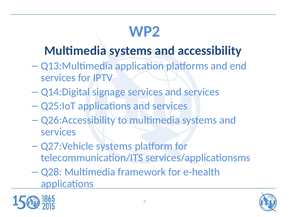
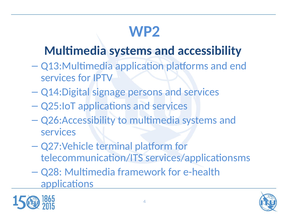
signage services: services -> persons (145, 92)
Q27:Vehicle systems: systems -> terminal (114, 146)
